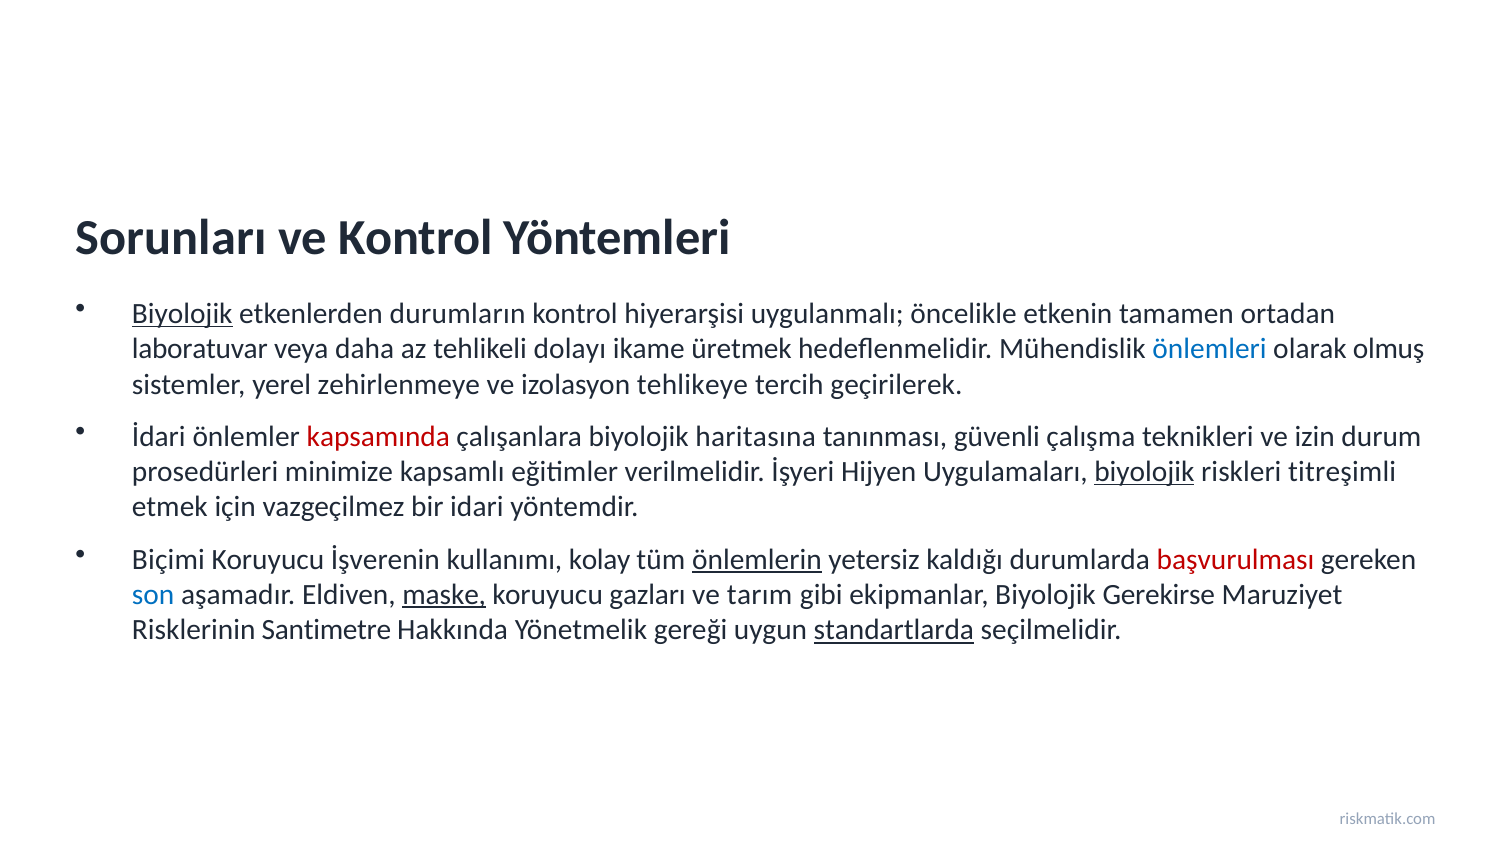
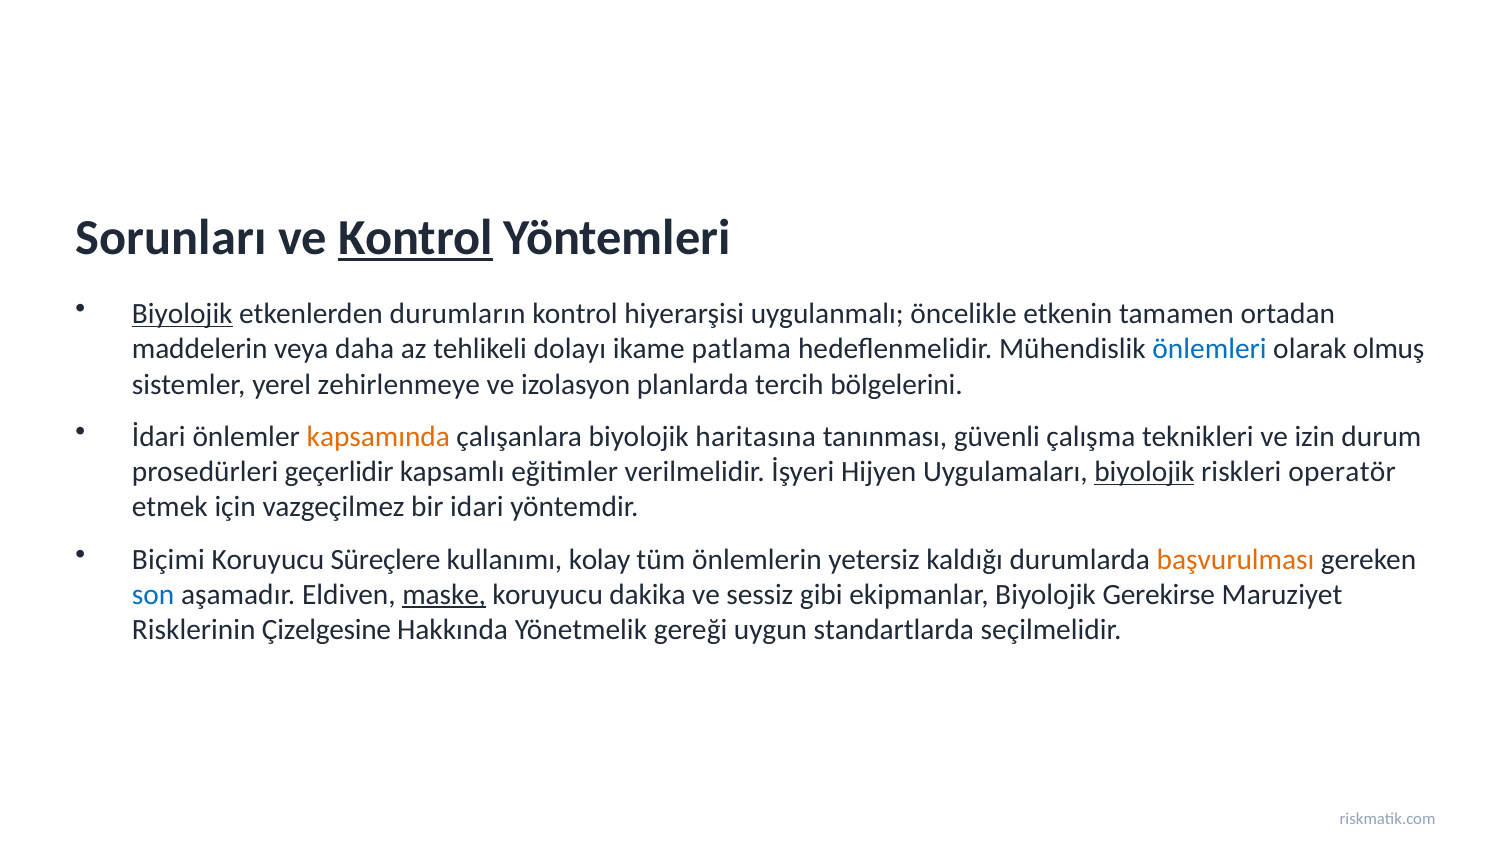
Kontrol underline: none -> present (415, 238)
laboratuvar: laboratuvar -> maddelerin (200, 349)
üretmek: üretmek -> patlama (741, 349)
tehlikeye: tehlikeye -> planlarda (693, 384)
geçirilerek: geçirilerek -> bölgelerini (897, 384)
kapsamında colour: red -> orange (378, 437)
minimize: minimize -> geçerlidir (339, 472)
titreşimli: titreşimli -> operatör (1342, 472)
İşverenin: İşverenin -> Süreçlere (386, 559)
önlemlerin underline: present -> none (757, 559)
başvurulması colour: red -> orange (1236, 559)
gazları: gazları -> dakika (648, 595)
tarım: tarım -> sessiz (760, 595)
Santimetre: Santimetre -> Çizelgesine (326, 630)
standartlarda underline: present -> none (894, 630)
